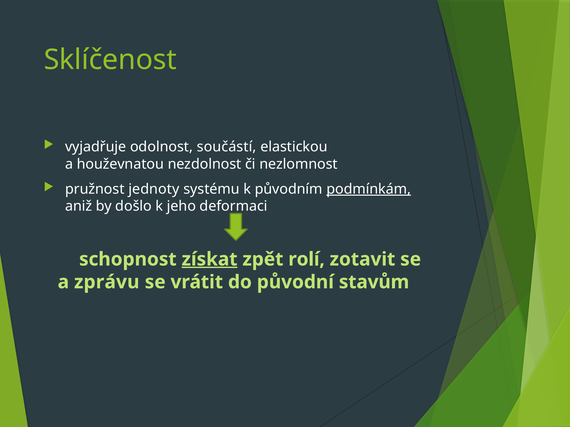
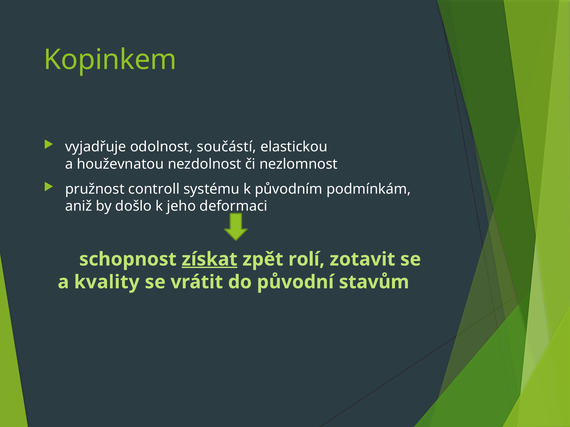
Sklíčenost: Sklíčenost -> Kopinkem (110, 60)
jednoty: jednoty -> controll (154, 189)
podmínkám underline: present -> none (369, 189)
zprávu: zprávu -> kvality (107, 282)
